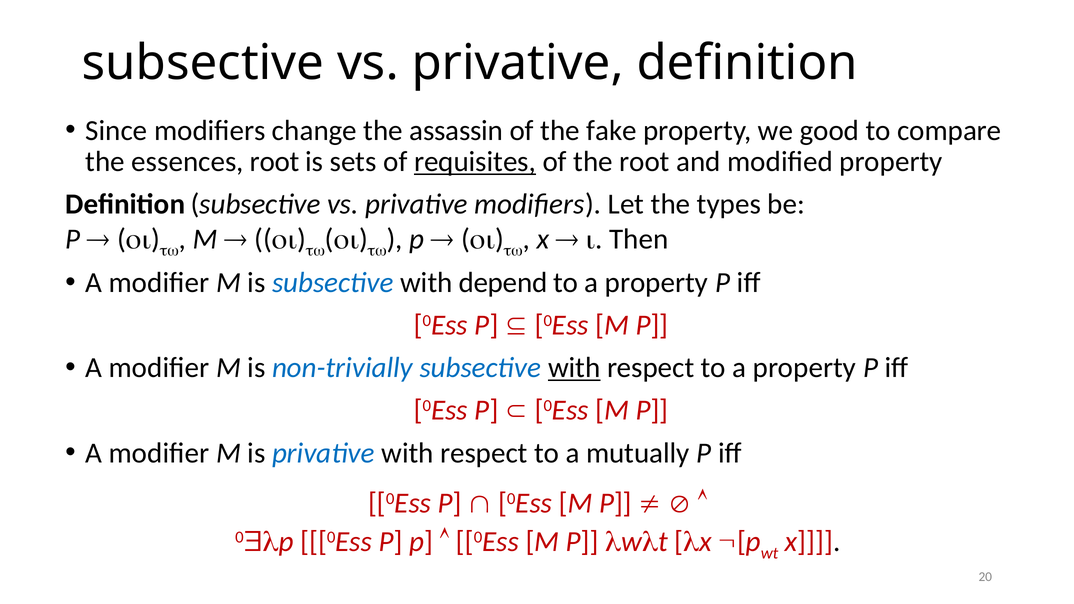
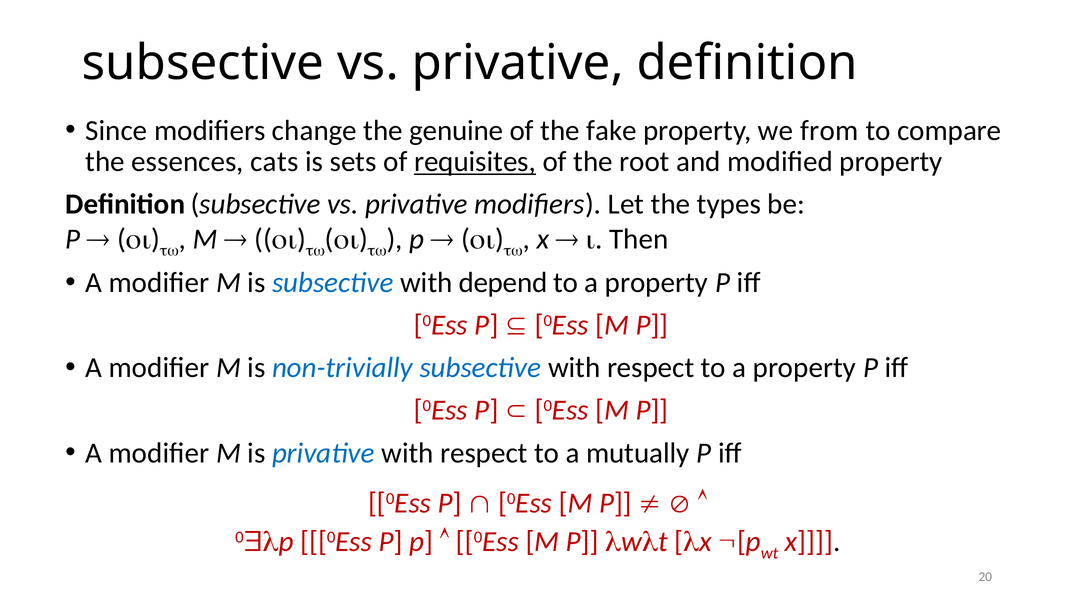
assassin: assassin -> genuine (456, 130)
good: good -> from (829, 130)
essences root: root -> cats (274, 162)
with underline: present -> none (574, 368)
